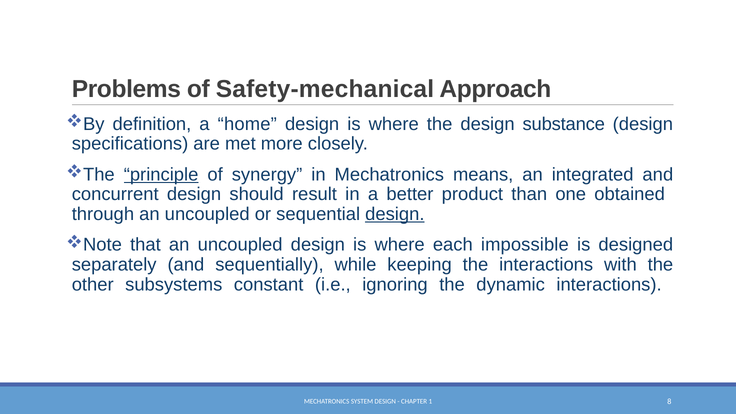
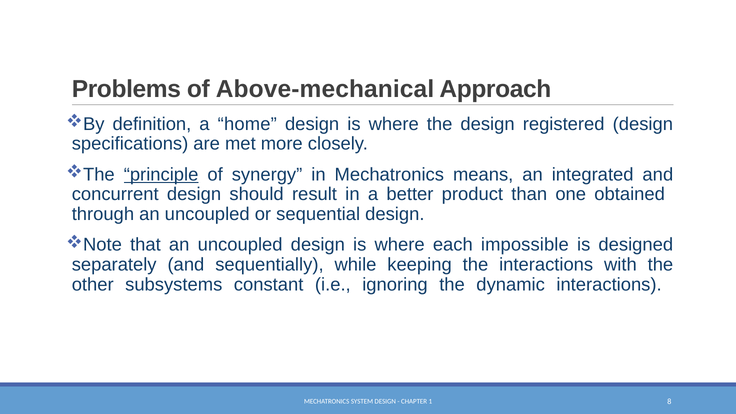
Safety-mechanical: Safety-mechanical -> Above-mechanical (325, 89)
substance: substance -> registered (564, 124)
design underline: present -> none (395, 214)
